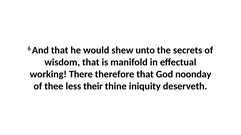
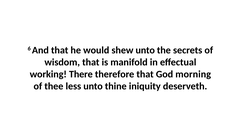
noonday: noonday -> morning (193, 74)
less their: their -> unto (93, 87)
